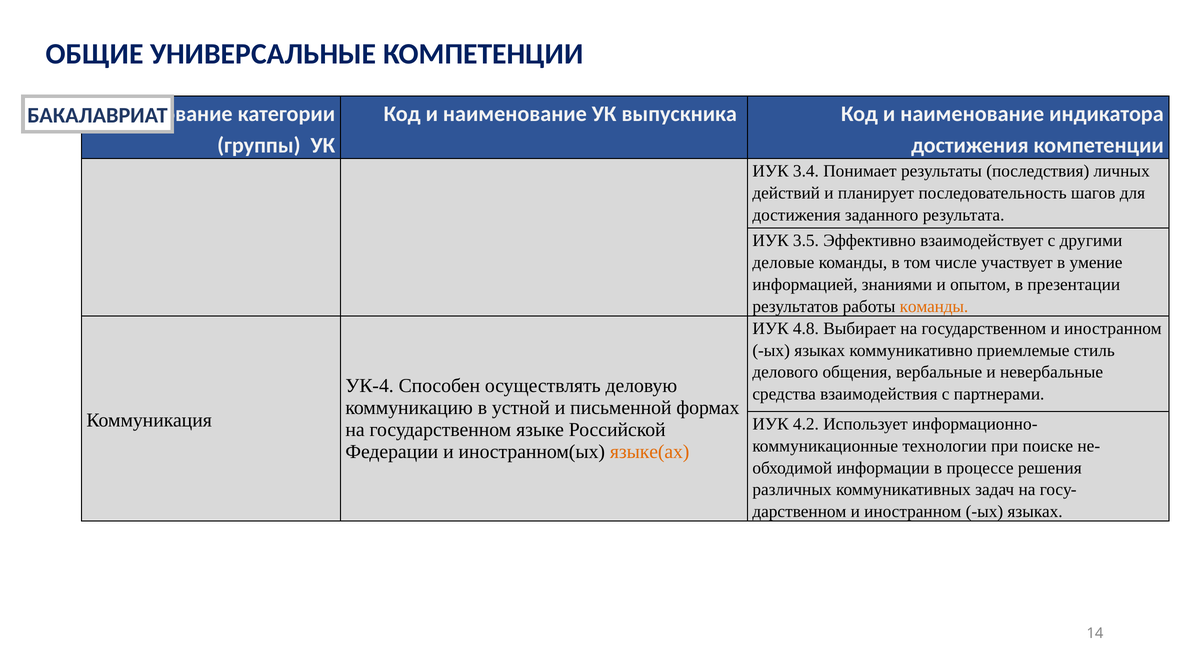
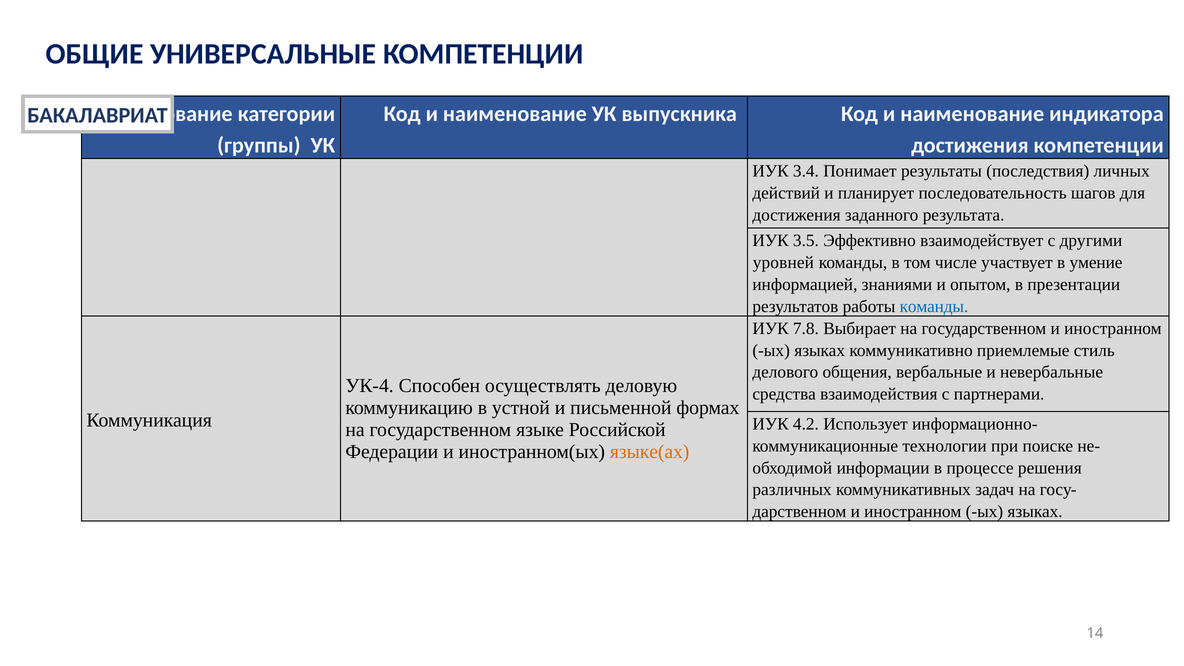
деловые: деловые -> уровней (783, 263)
команды colour: orange -> blue (934, 306)
4.8: 4.8 -> 7.8 (806, 328)
